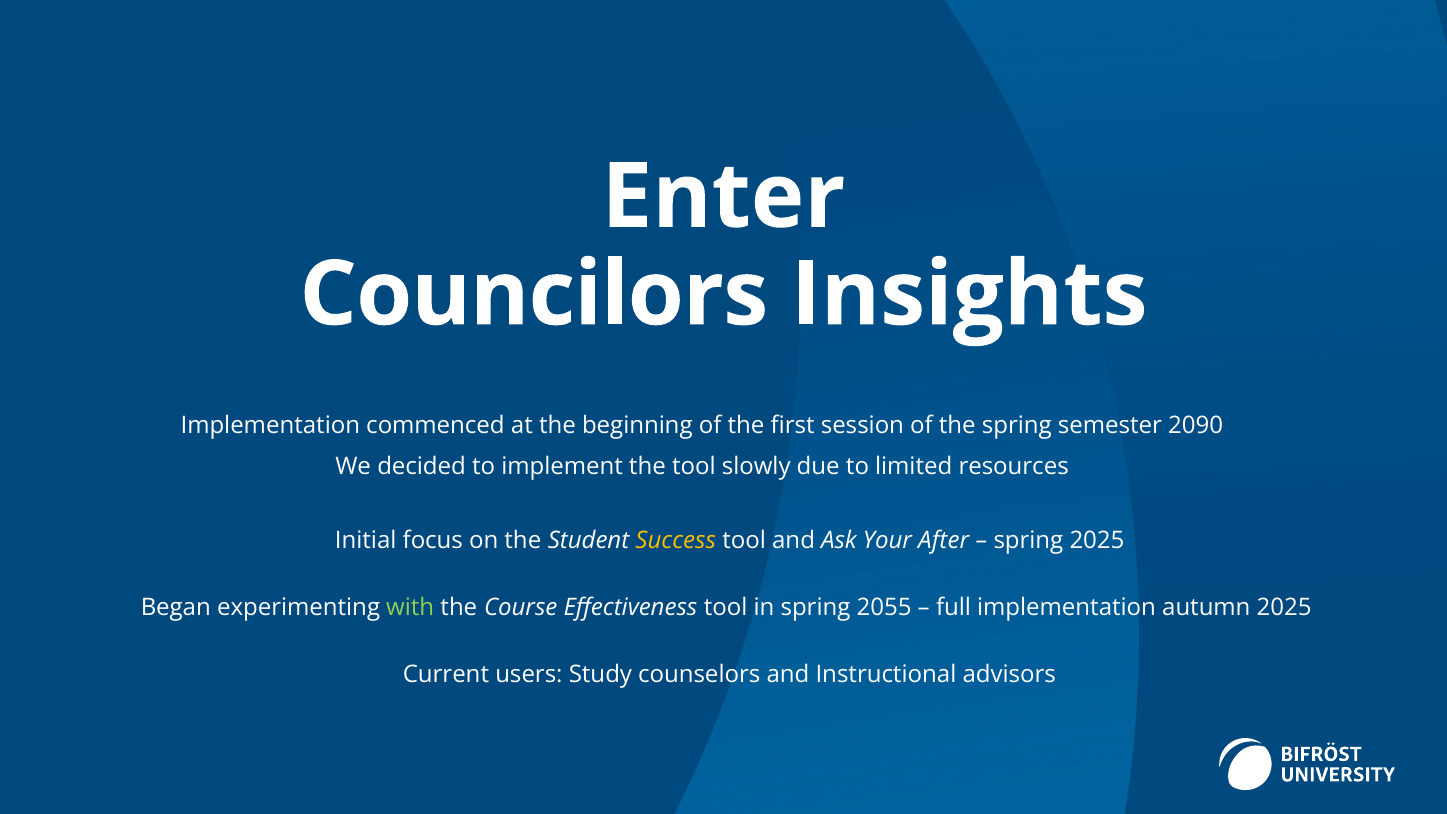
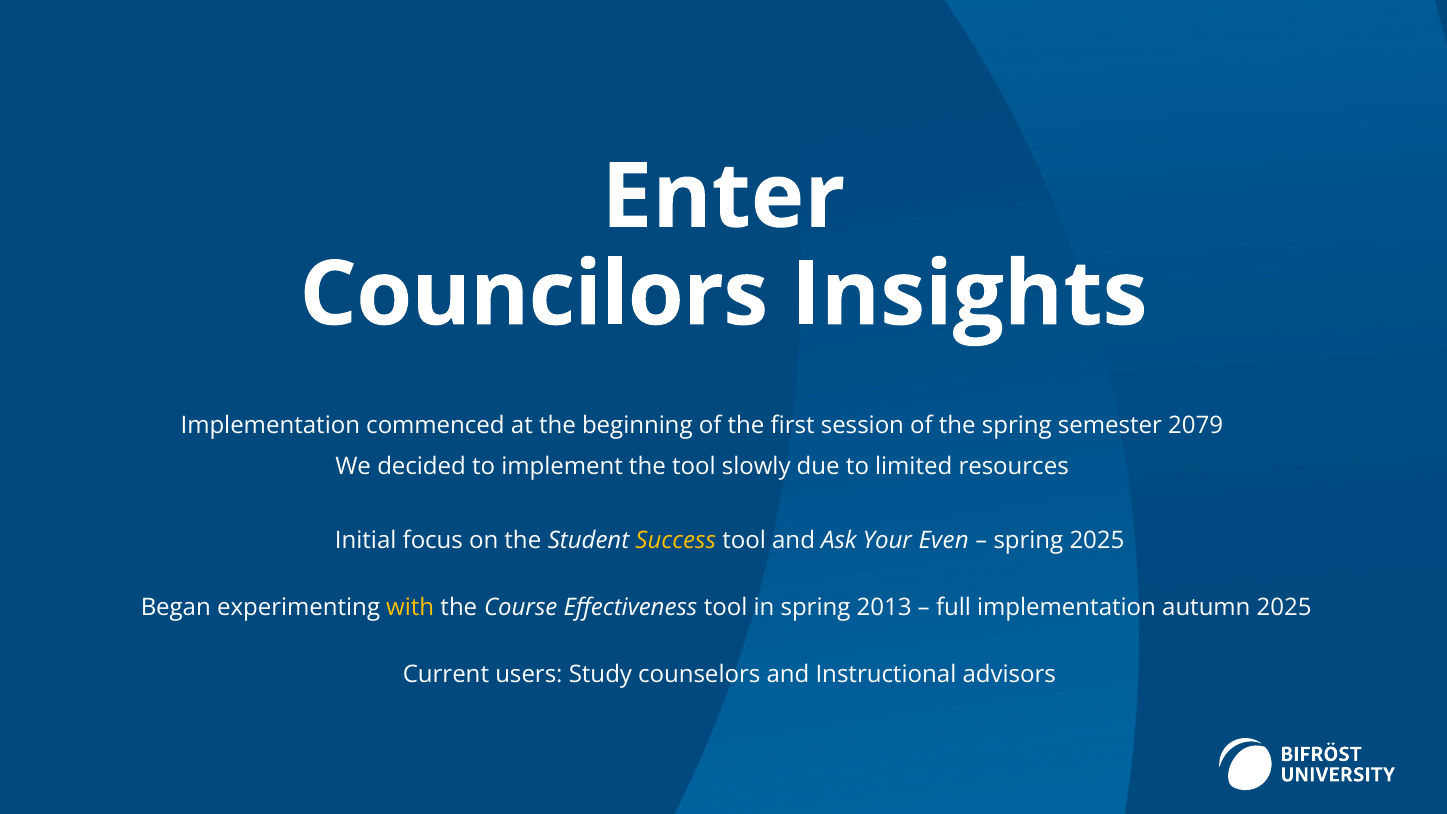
2090: 2090 -> 2079 (1196, 425)
After: After -> Even (944, 541)
with colour: light green -> yellow (410, 608)
2055: 2055 -> 2013 (884, 608)
